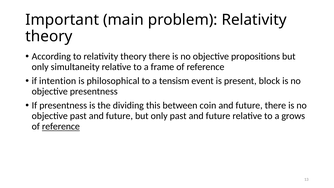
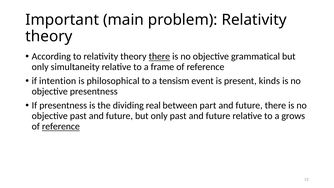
there underline: none -> present (159, 56)
propositions: propositions -> grammatical (256, 56)
block: block -> kinds (269, 81)
this: this -> real (153, 105)
coin: coin -> part (208, 105)
